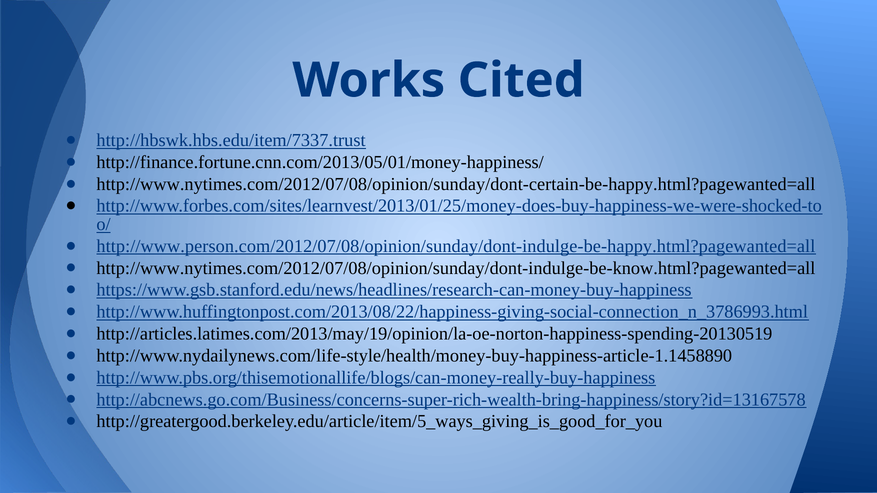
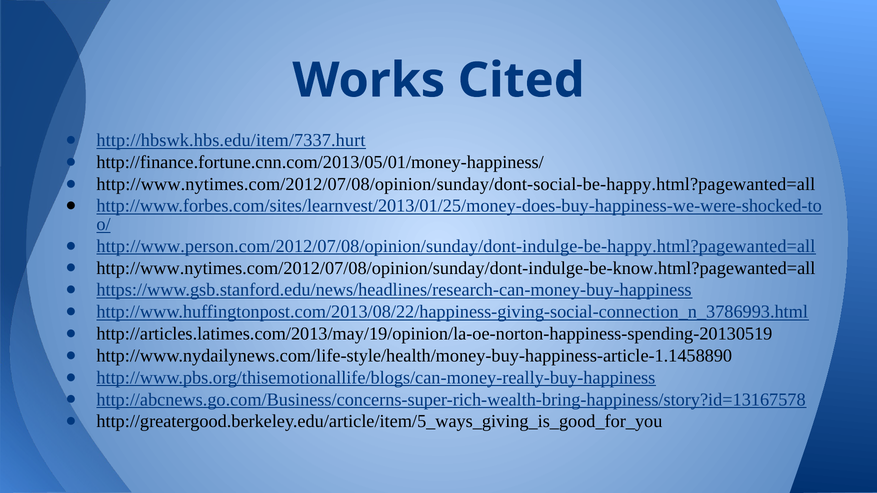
http://hbswk.hbs.edu/item/7337.trust: http://hbswk.hbs.edu/item/7337.trust -> http://hbswk.hbs.edu/item/7337.hurt (231, 140)
http://www.nytimes.com/2012/07/08/opinion/sunday/dont-certain-be-happy.html?pagewanted=all: http://www.nytimes.com/2012/07/08/opinion/sunday/dont-certain-be-happy.html?pagewanted=all -> http://www.nytimes.com/2012/07/08/opinion/sunday/dont-social-be-happy.html?pagewanted=all (456, 184)
